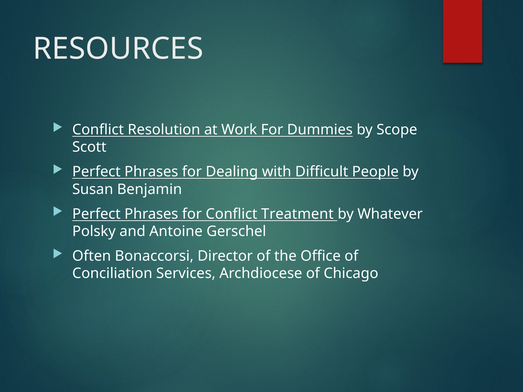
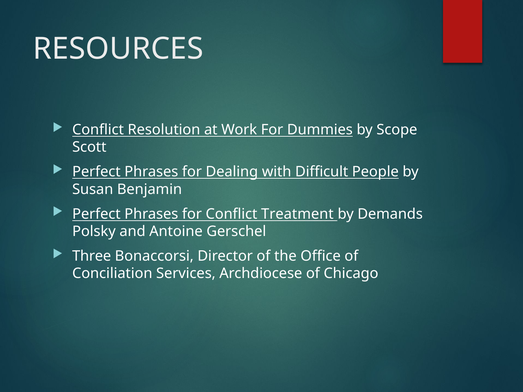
Whatever: Whatever -> Demands (390, 214)
Often: Often -> Three (92, 256)
